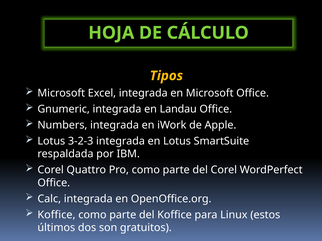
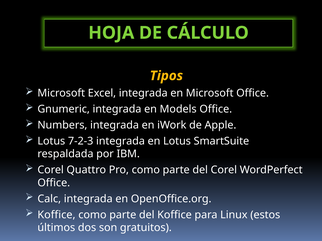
Landau: Landau -> Models (178, 109)
3-2-3: 3-2-3 -> 7-2-3 (81, 141)
